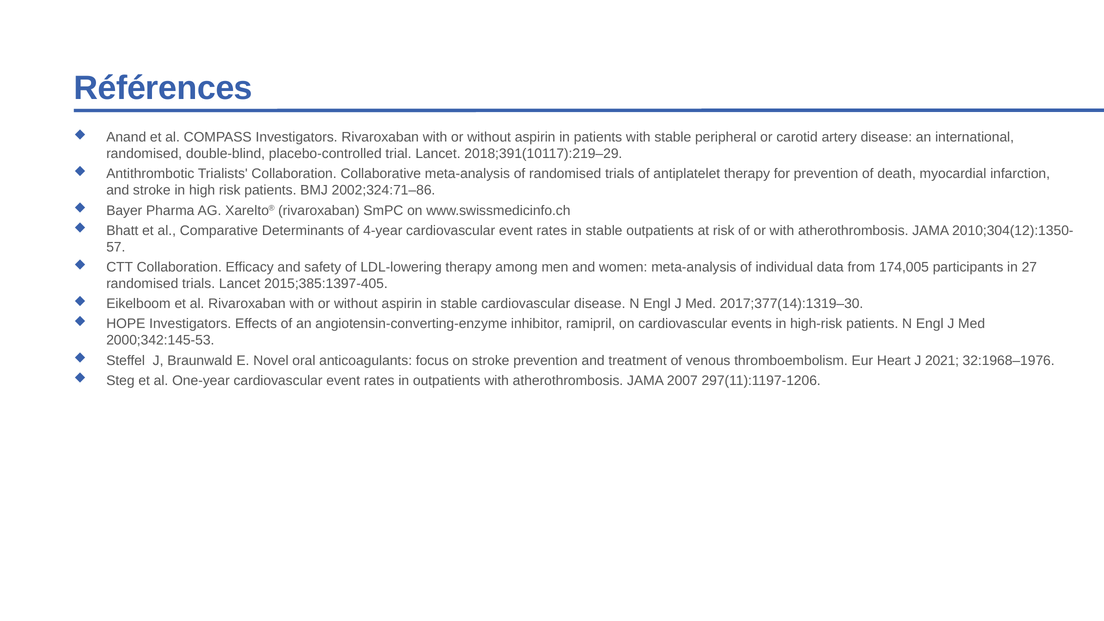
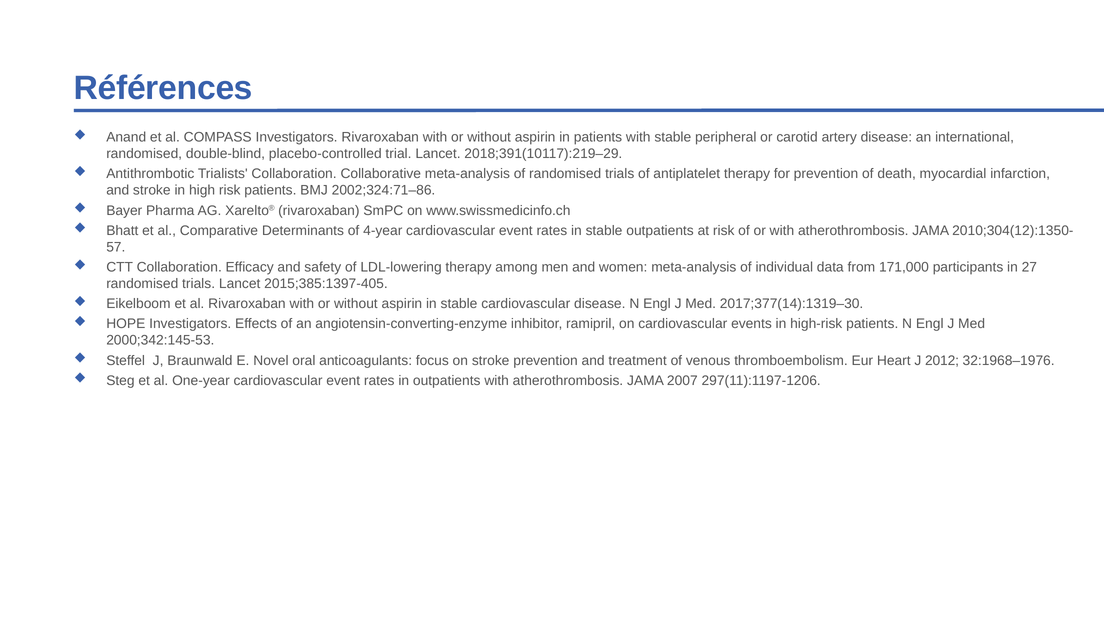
174,005: 174,005 -> 171,000 (904, 267)
2021: 2021 -> 2012 (942, 360)
